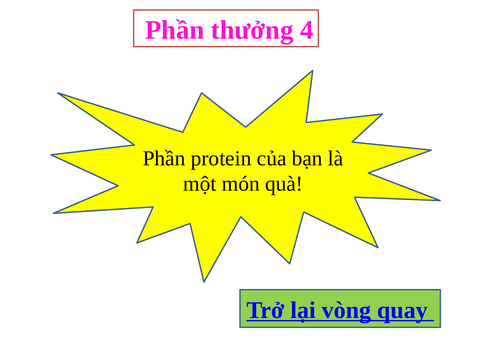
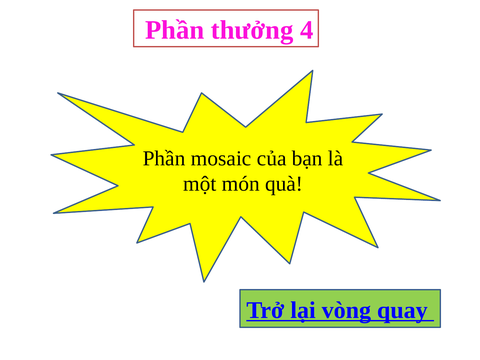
protein: protein -> mosaic (221, 158)
